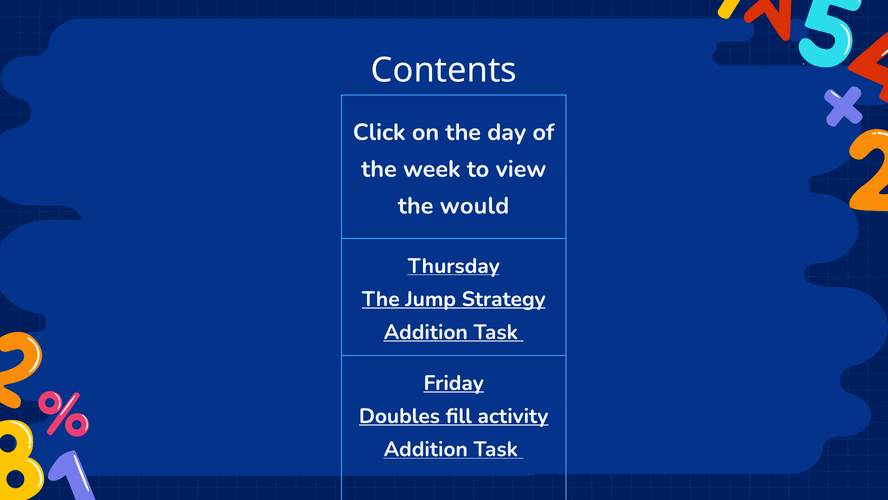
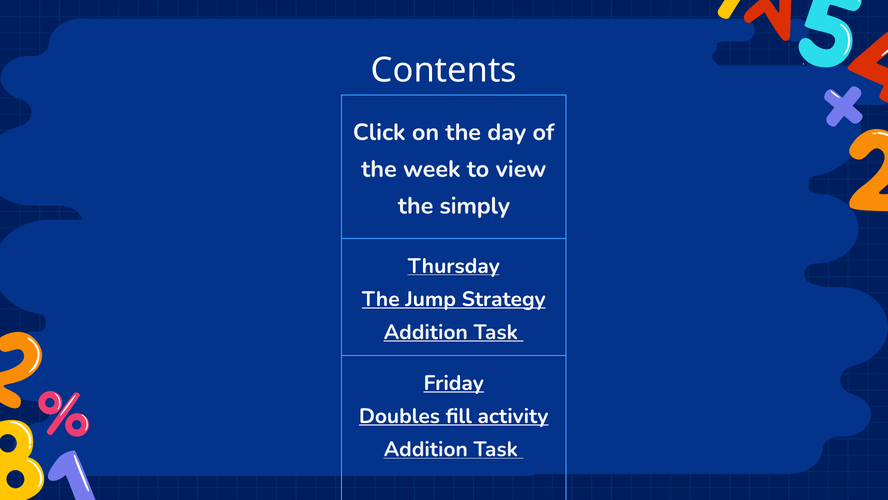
would: would -> simply (475, 206)
